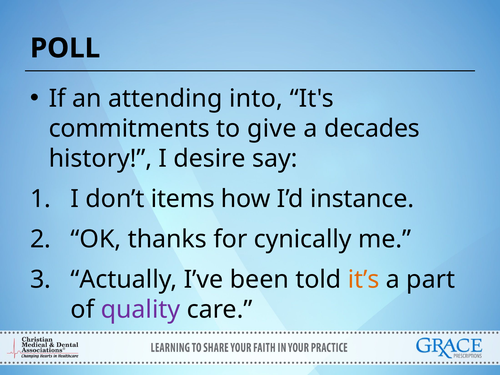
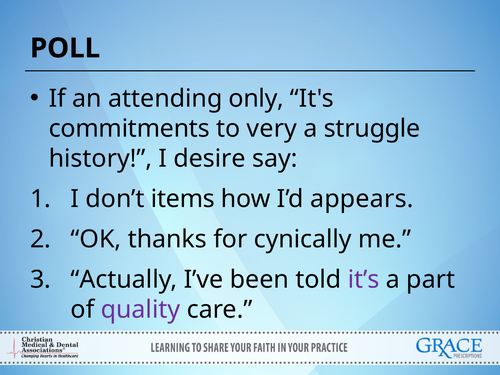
into: into -> only (256, 98)
give: give -> very (272, 128)
decades: decades -> struggle (372, 128)
instance: instance -> appears (362, 199)
it’s colour: orange -> purple (364, 280)
